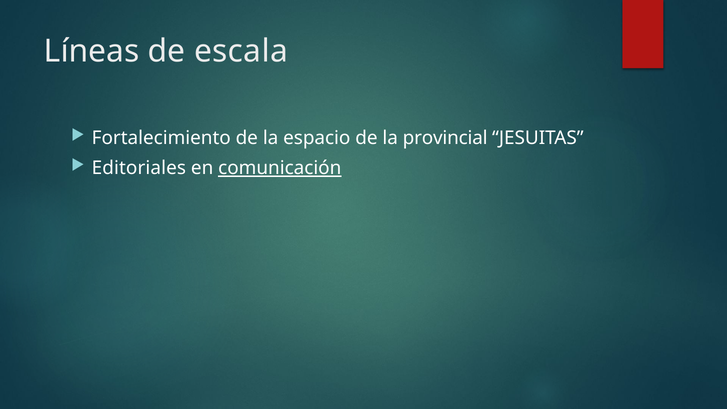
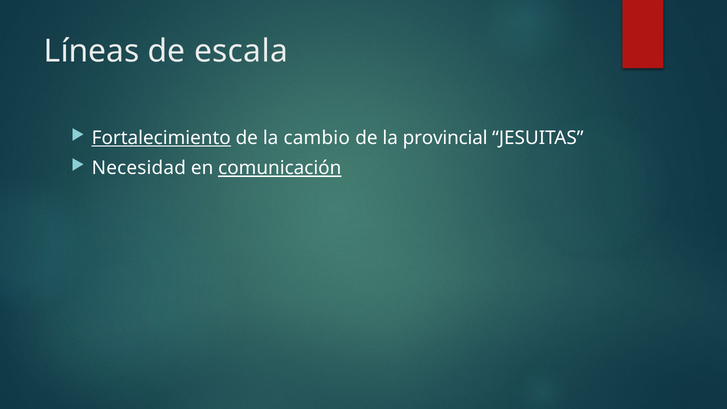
Fortalecimiento underline: none -> present (161, 138)
espacio: espacio -> cambio (317, 138)
Editoriales: Editoriales -> Necesidad (139, 168)
